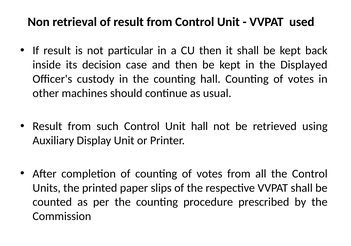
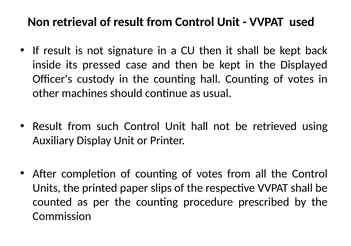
particular: particular -> signature (131, 51)
decision: decision -> pressed (101, 65)
